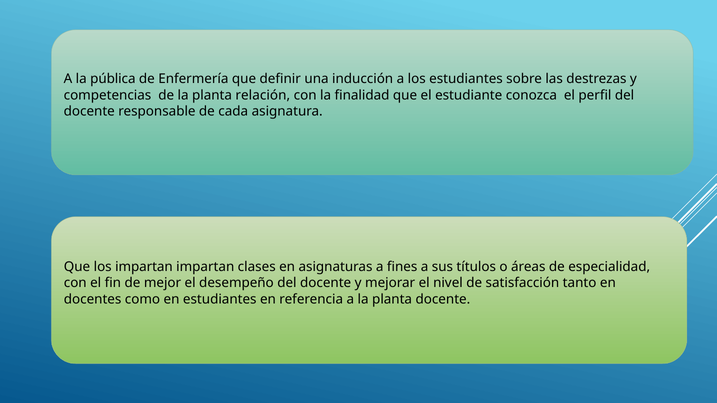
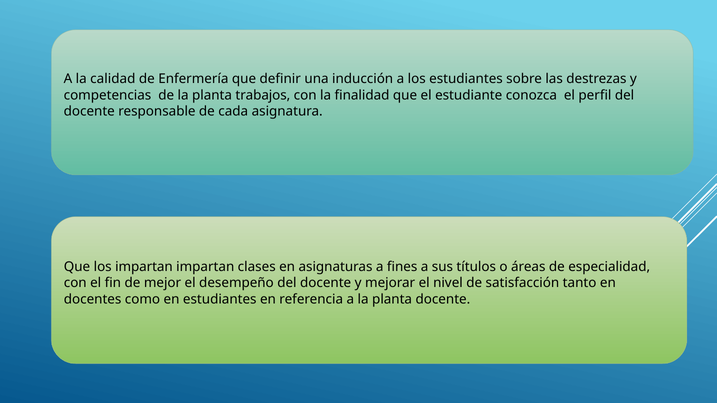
pública: pública -> calidad (113, 79)
relación: relación -> trabajos (263, 95)
